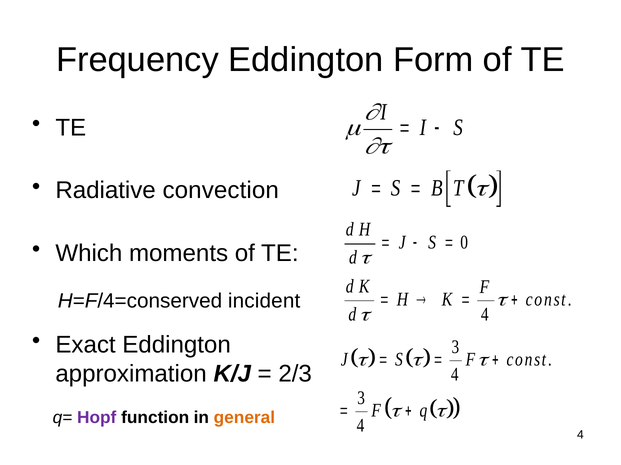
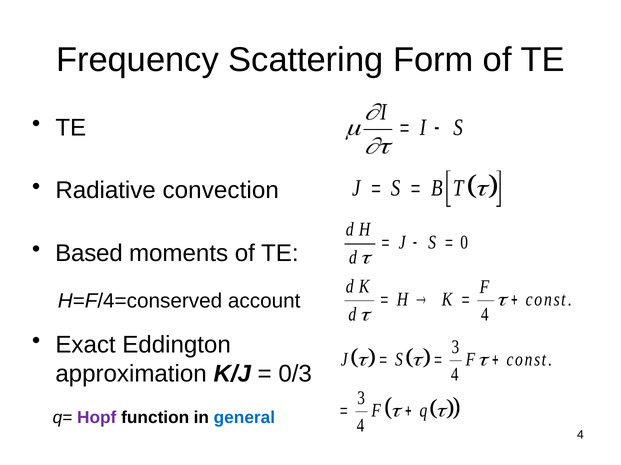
Frequency Eddington: Eddington -> Scattering (306, 60)
Which: Which -> Based (89, 254)
incident: incident -> account (264, 302)
2/3: 2/3 -> 0/3 (295, 374)
general colour: orange -> blue (244, 418)
